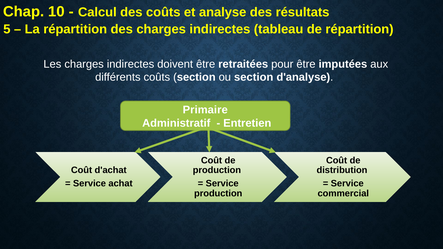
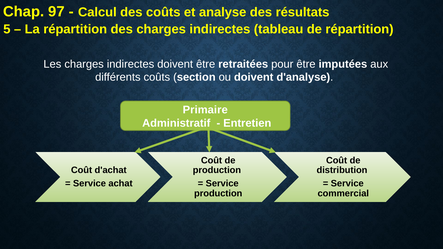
10: 10 -> 97 (57, 12)
ou section: section -> doivent (254, 77)
